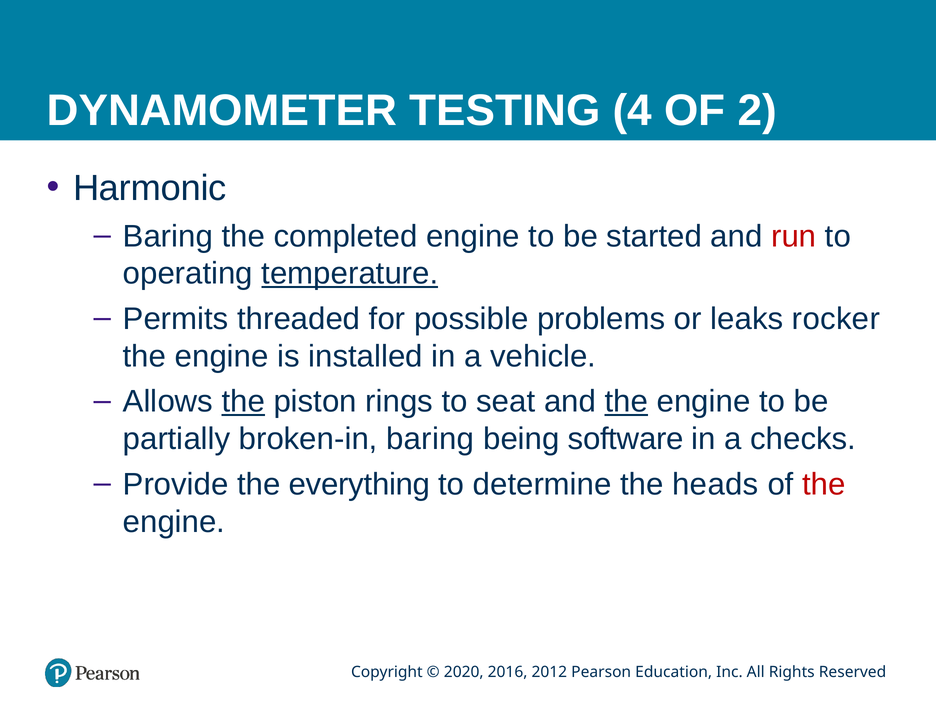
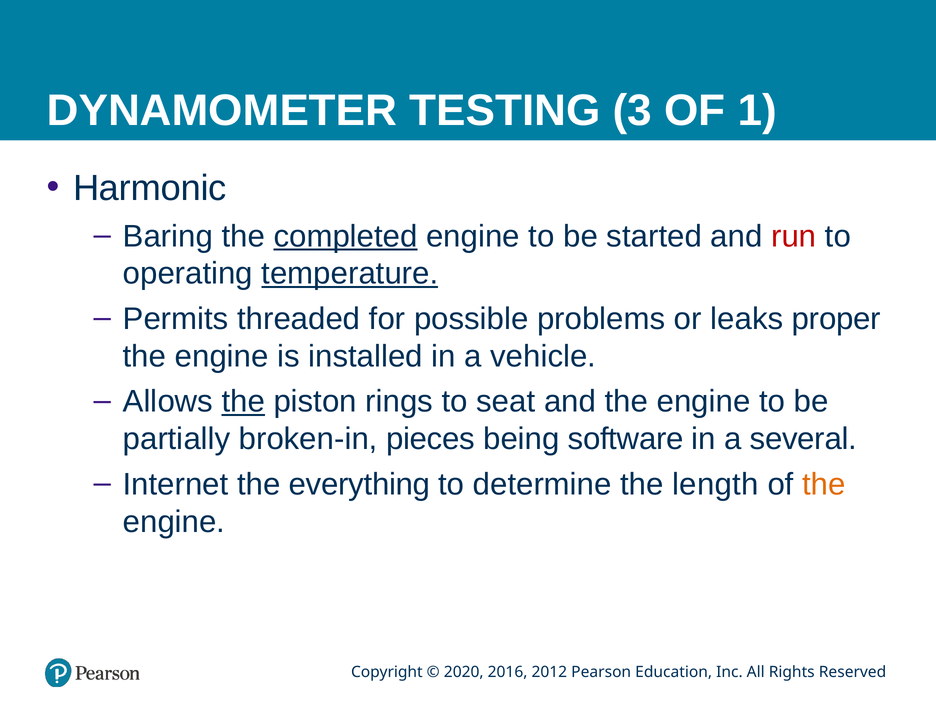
4: 4 -> 3 (632, 111)
2: 2 -> 1 (757, 111)
completed underline: none -> present (346, 236)
rocker: rocker -> proper (836, 319)
the underline: present -> none (626, 402)
broken-in baring: baring -> pieces (431, 439)
checks: checks -> several (803, 439)
Provide: Provide -> Internet (176, 484)
heads: heads -> length (715, 484)
the colour: red -> orange (824, 484)
